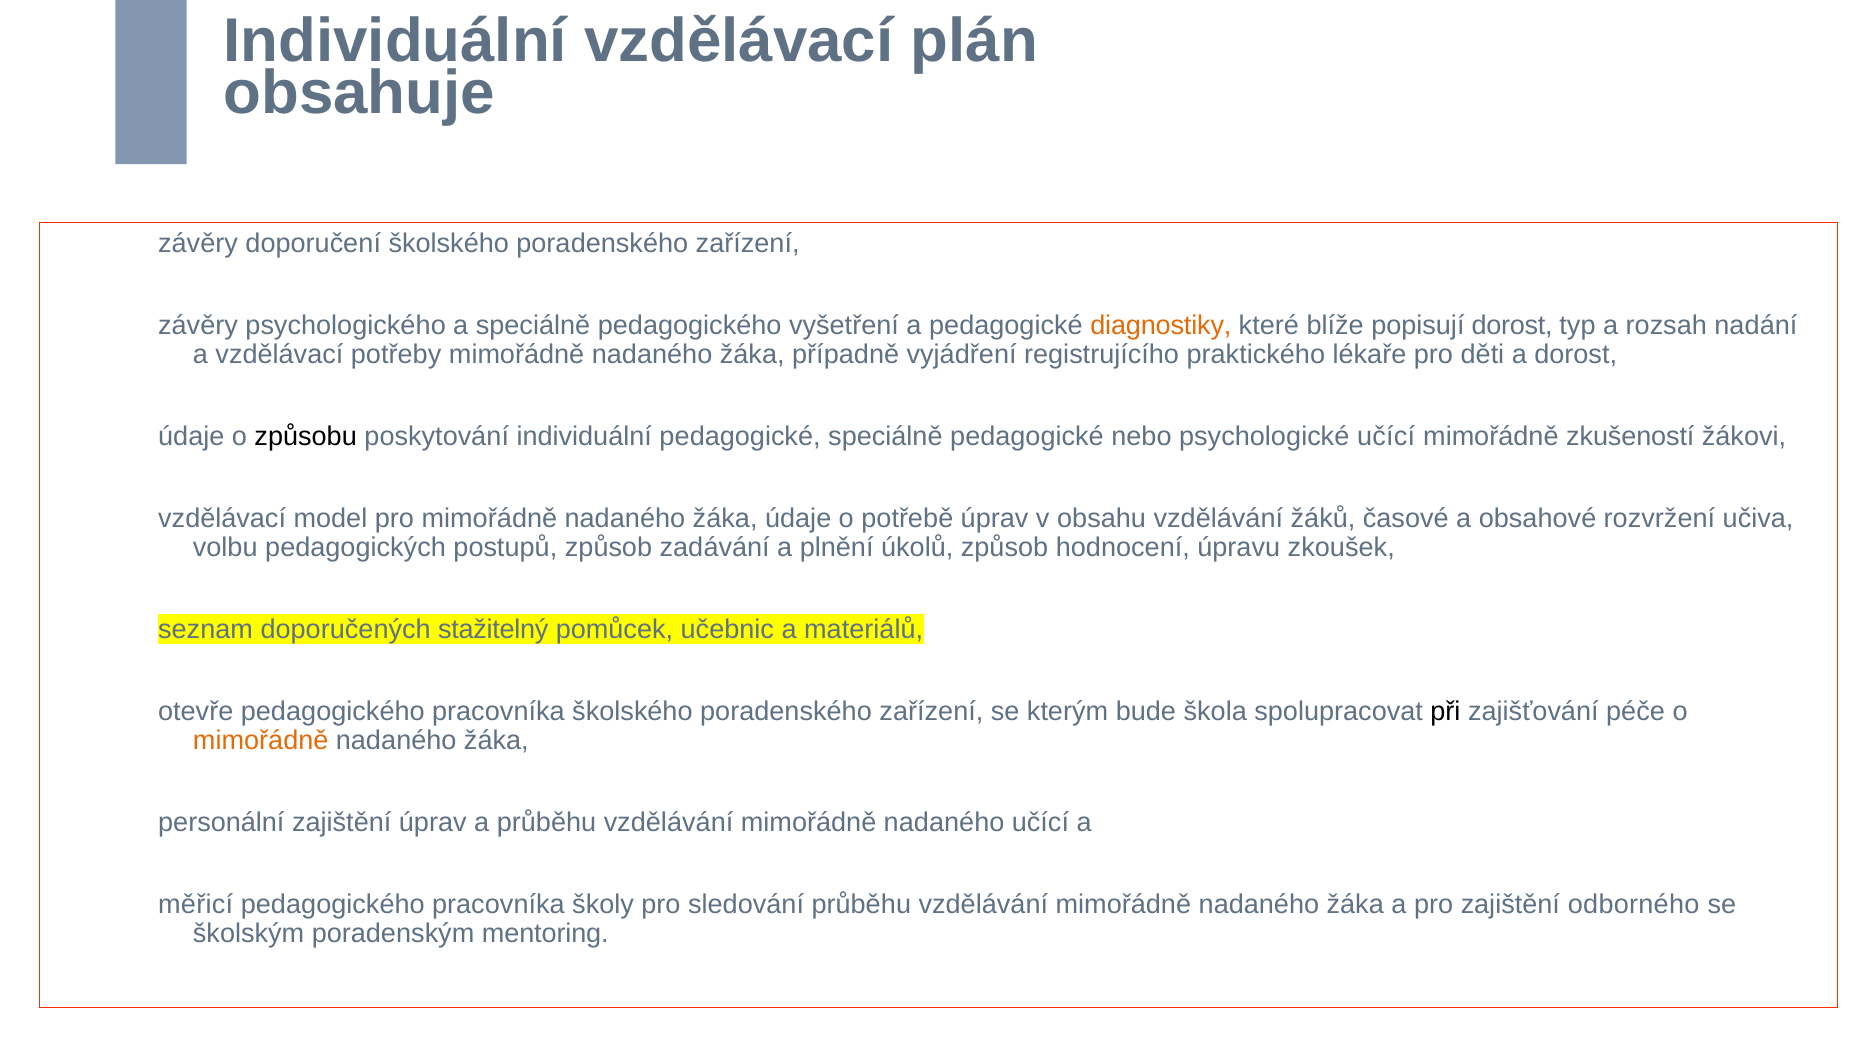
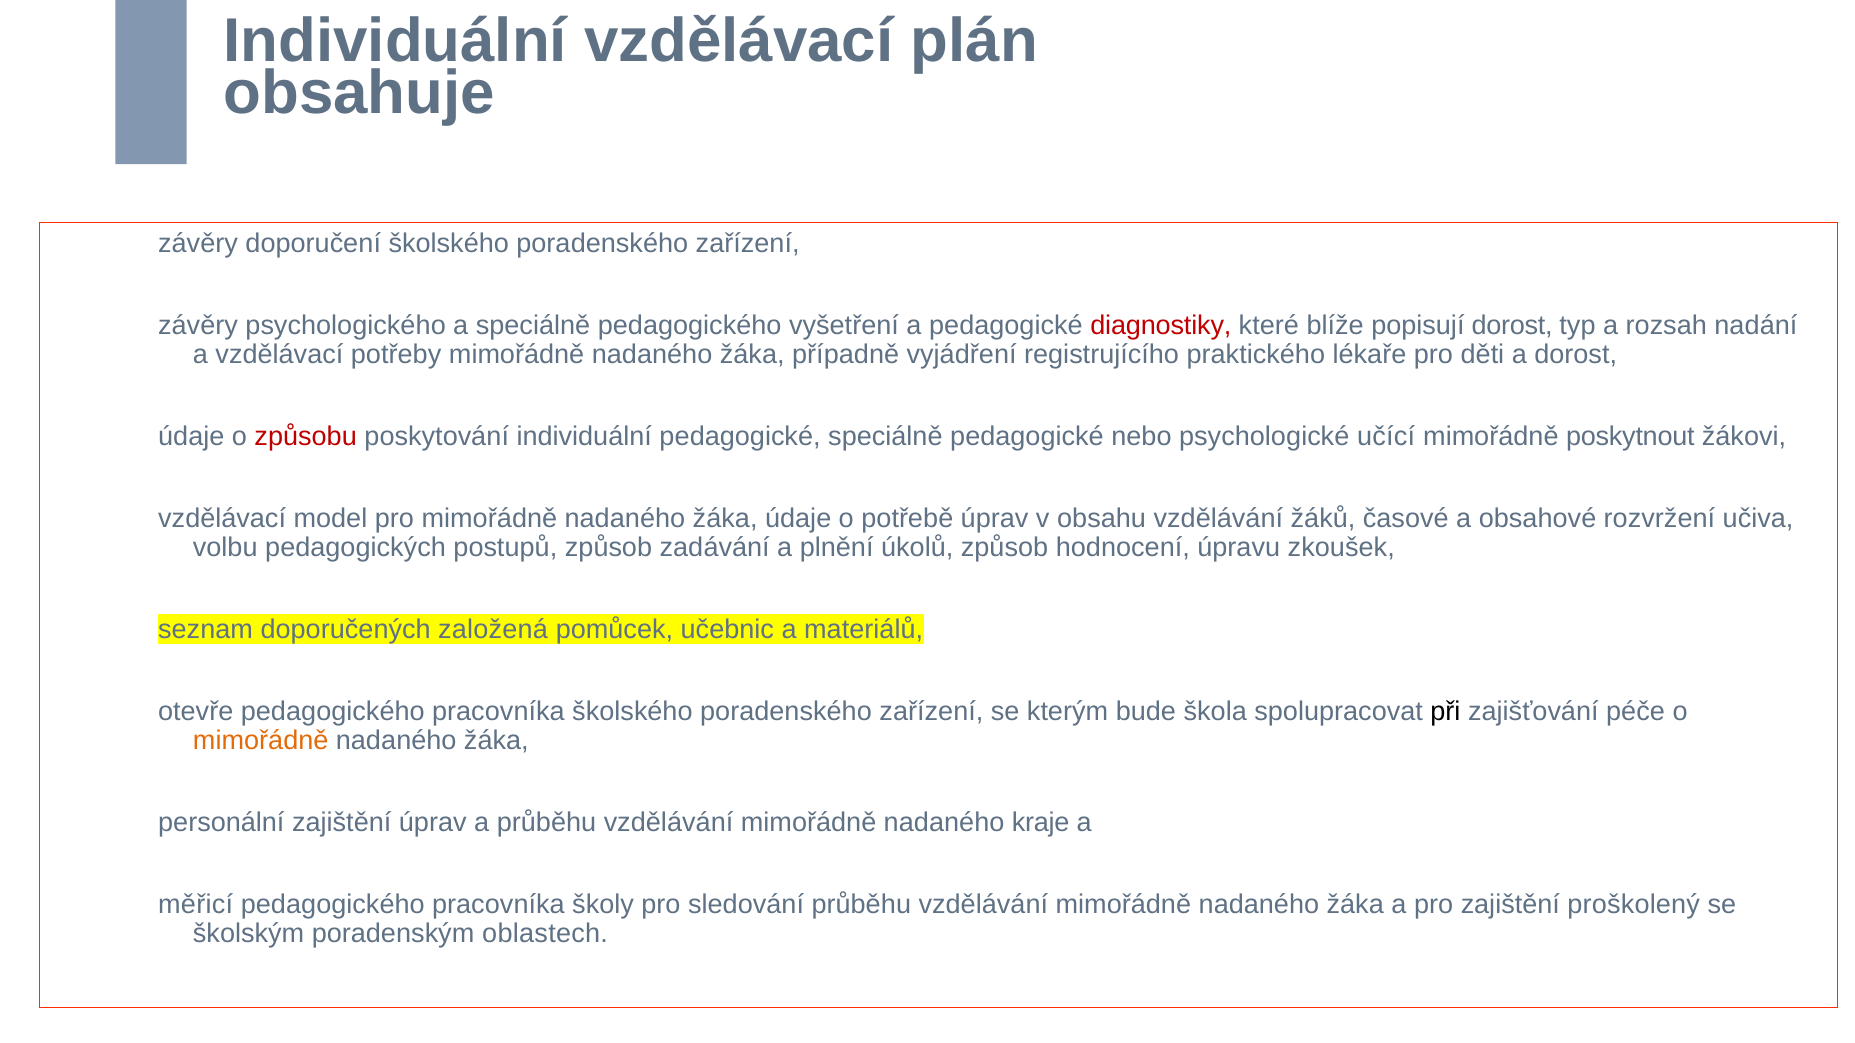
diagnostiky colour: orange -> red (1161, 325)
způsobu colour: black -> red (306, 437)
zkušeností: zkušeností -> poskytnout (1630, 437)
stažitelný: stažitelný -> založená (493, 630)
nadaného učící: učící -> kraje (1041, 823)
odborného: odborného -> proškolený (1634, 905)
mentoring: mentoring -> oblastech (545, 934)
